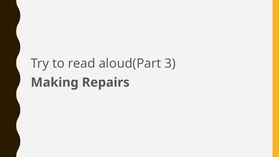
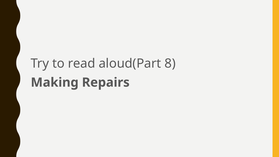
3: 3 -> 8 (170, 63)
